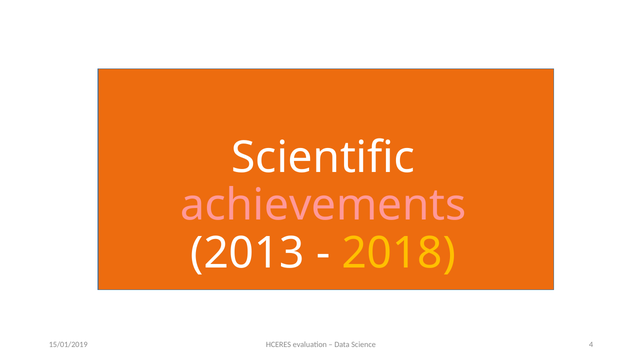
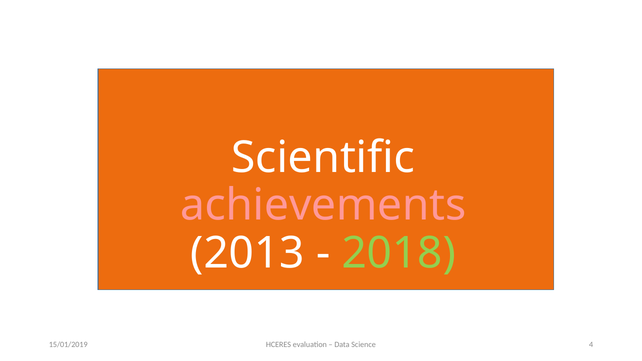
2018 colour: yellow -> light green (399, 253)
